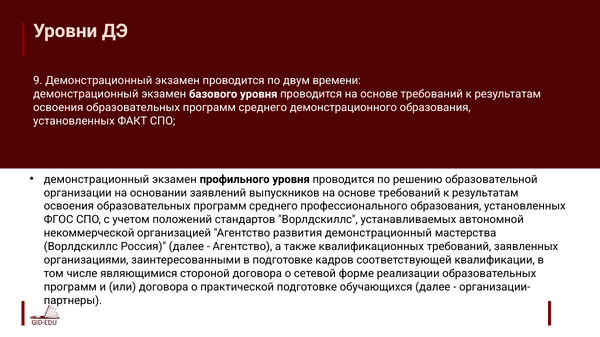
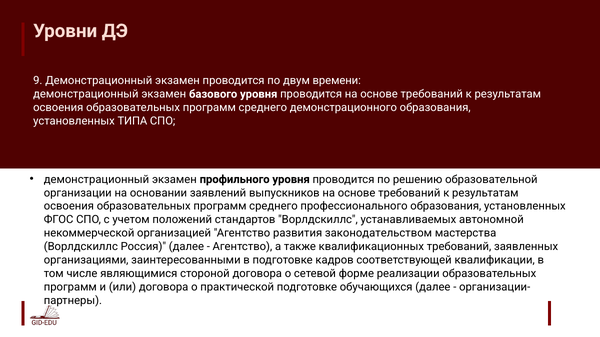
ФАКТ: ФАКТ -> ТИПА (132, 121)
развития демонстрационный: демонстрационный -> законодательством (378, 234)
